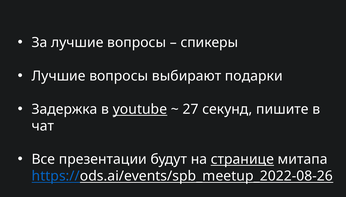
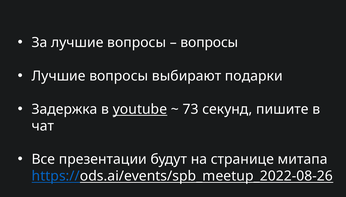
спикеры: спикеры -> вопросы (209, 43)
27: 27 -> 73 (191, 109)
странице underline: present -> none (242, 159)
